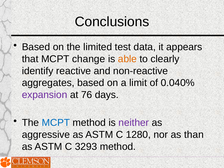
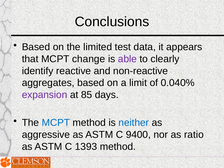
able colour: orange -> purple (127, 59)
76: 76 -> 85 (87, 95)
neither colour: purple -> blue (134, 123)
1280: 1280 -> 9400 (138, 135)
than: than -> ratio (194, 135)
3293: 3293 -> 1393 (86, 147)
